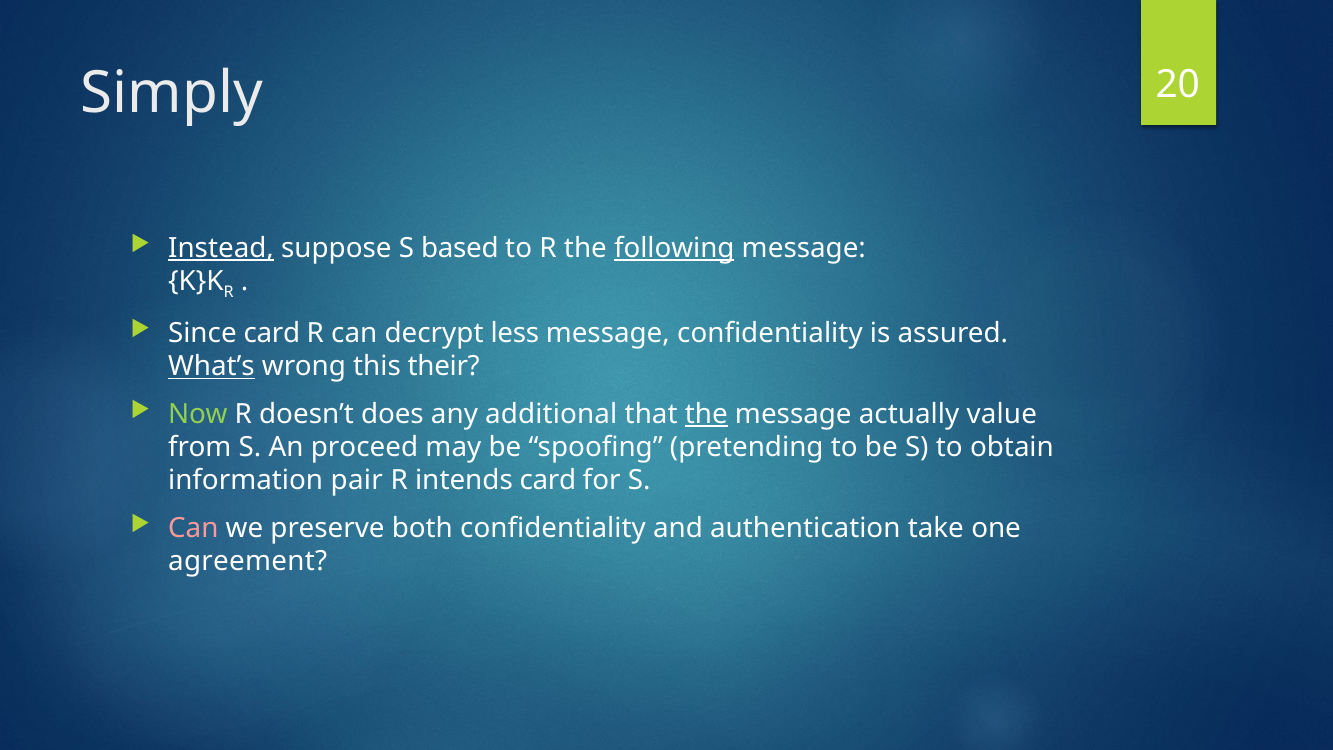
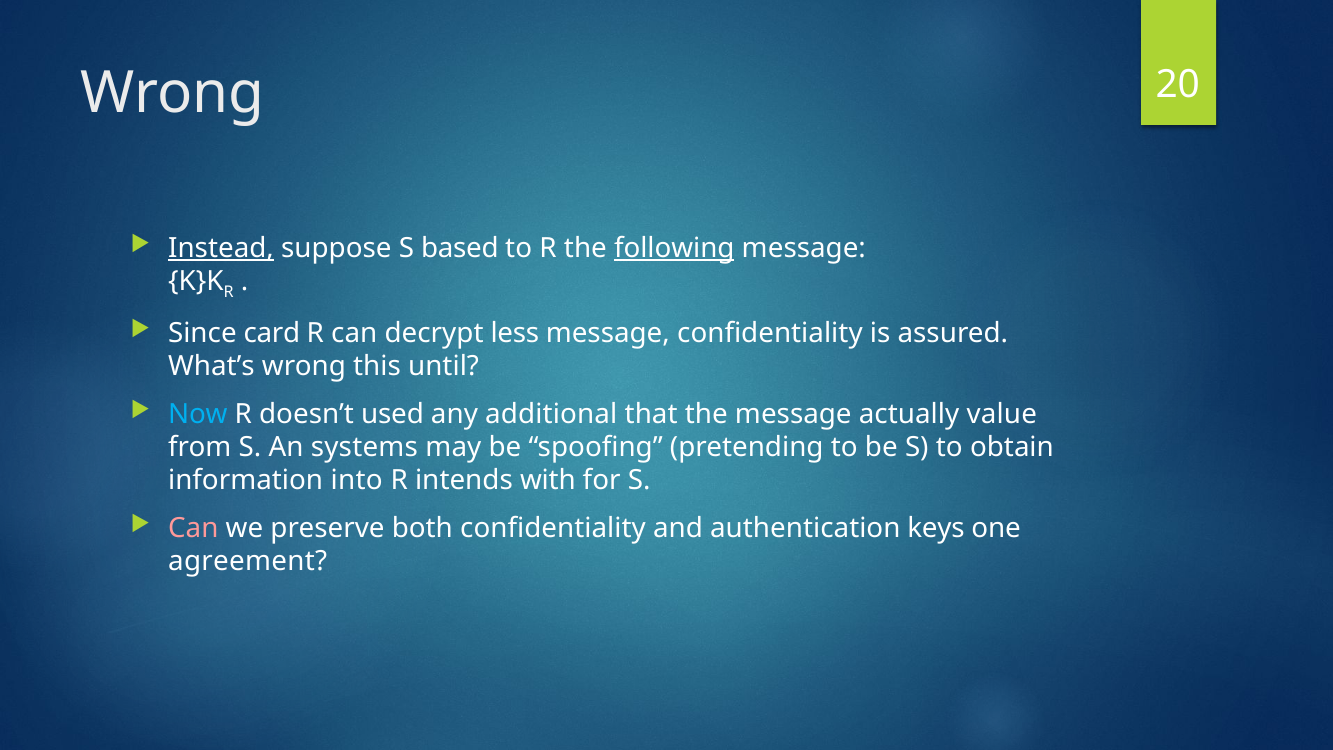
Simply: Simply -> Wrong (172, 94)
What’s underline: present -> none (211, 367)
their: their -> until (444, 367)
Now colour: light green -> light blue (198, 414)
does: does -> used (392, 414)
the underline: present -> none (706, 414)
proceed: proceed -> systems (364, 447)
pair: pair -> into (357, 480)
intends card: card -> with (548, 480)
take: take -> keys (936, 528)
